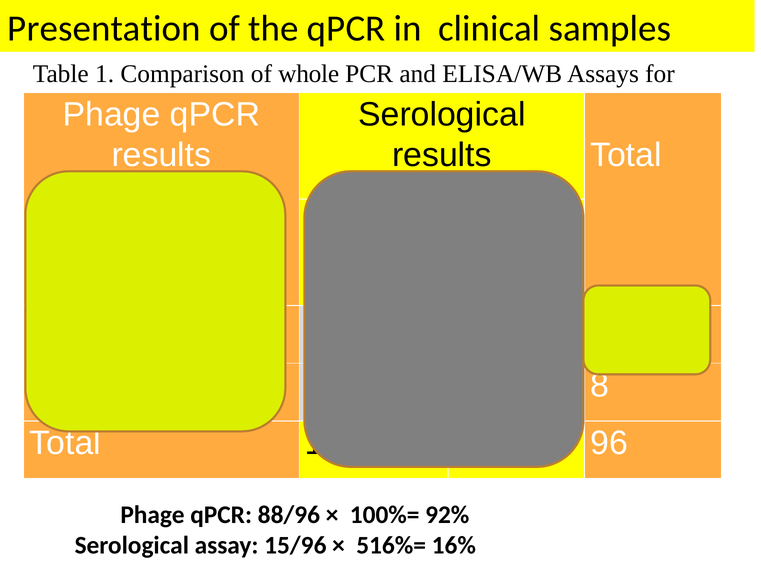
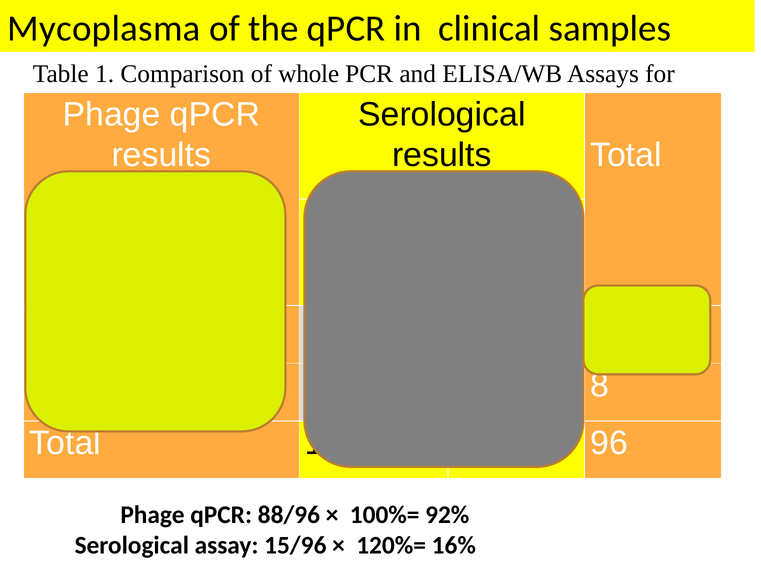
Presentation: Presentation -> Mycoplasma (104, 29)
516%=: 516%= -> 120%= (391, 545)
